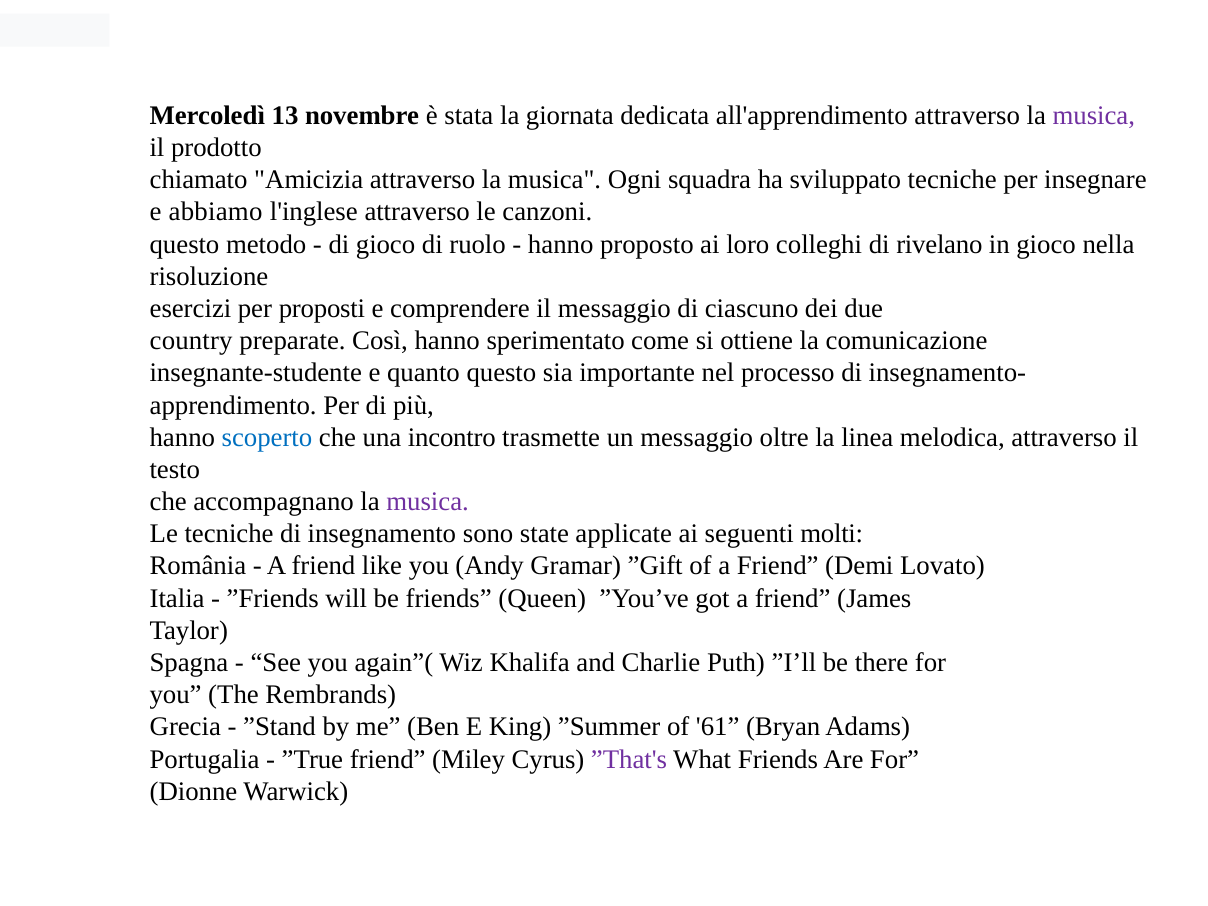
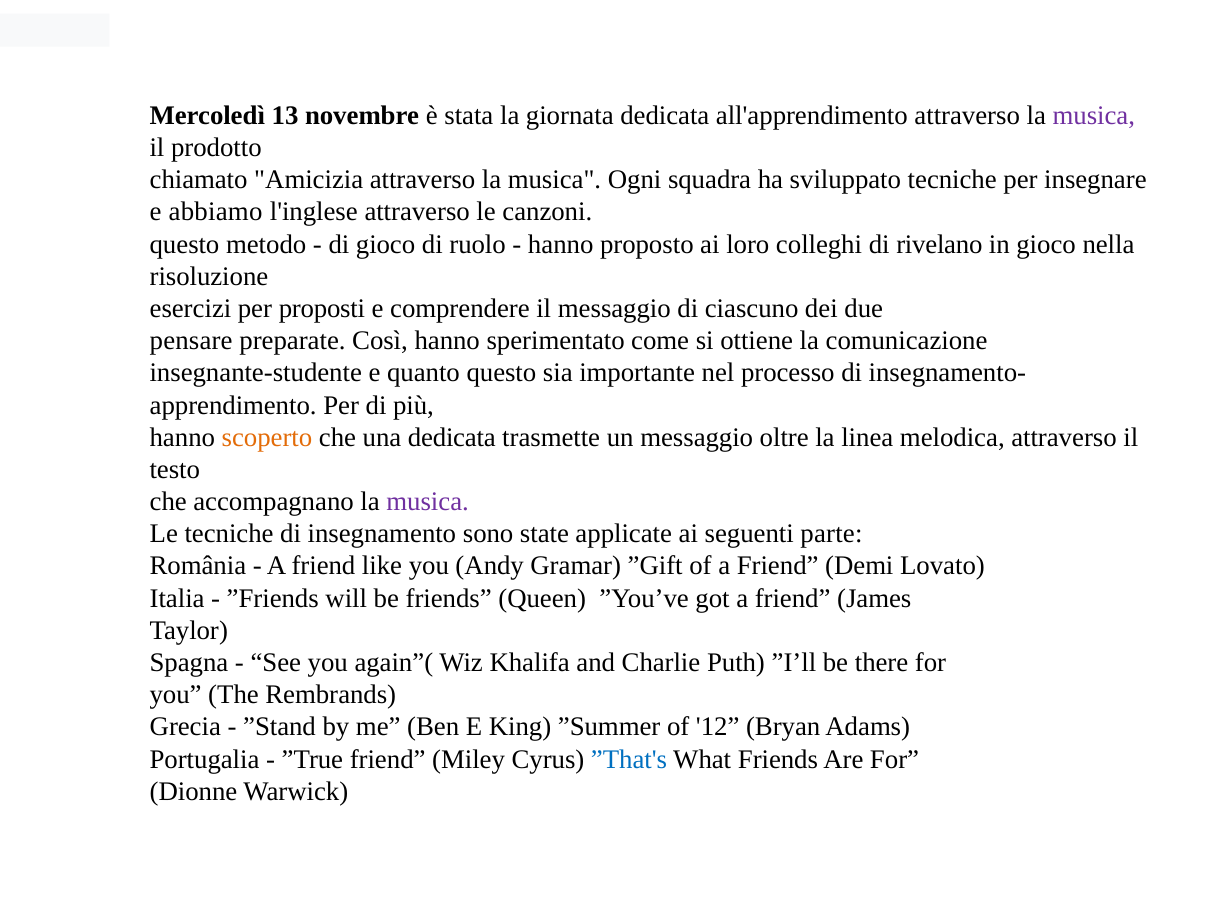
country: country -> pensare (191, 341)
scoperto colour: blue -> orange (267, 437)
una incontro: incontro -> dedicata (452, 437)
molti: molti -> parte (831, 534)
61: 61 -> 12 (718, 727)
”That's colour: purple -> blue (629, 759)
